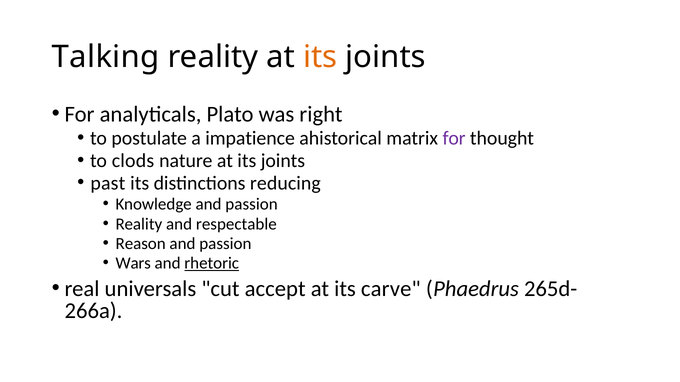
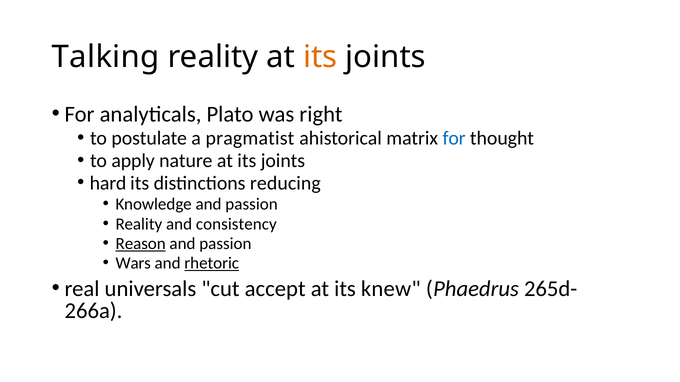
impatience: impatience -> pragmatist (250, 138)
for colour: purple -> blue (454, 138)
clods: clods -> apply (133, 161)
past: past -> hard (108, 183)
respectable: respectable -> consistency (236, 224)
Reason underline: none -> present (141, 244)
carve: carve -> knew (391, 289)
